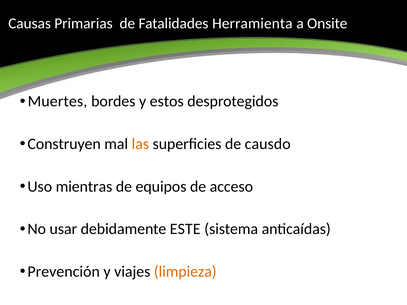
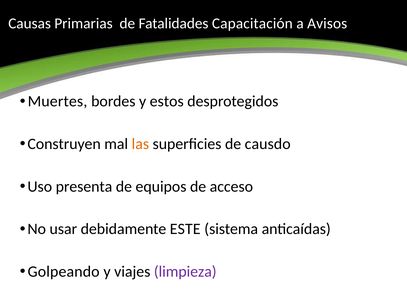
Herramienta: Herramienta -> Capacitación (252, 23)
Onsite: Onsite -> Avisos (327, 23)
mientras: mientras -> presenta (84, 187)
Prevención: Prevención -> Golpeando (64, 272)
limpieza colour: orange -> purple (185, 272)
